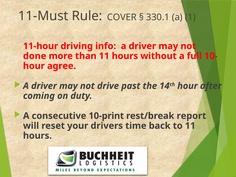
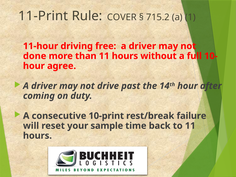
11-Must: 11-Must -> 11-Print (43, 16)
330.1: 330.1 -> 715.2 (158, 17)
info: info -> free (106, 46)
report: report -> failure (191, 116)
drivers: drivers -> sample (107, 126)
